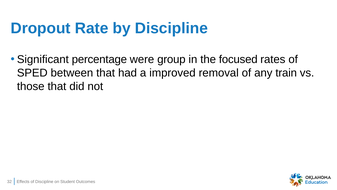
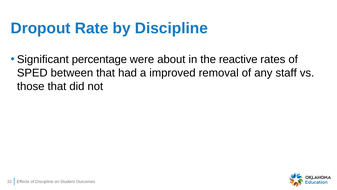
group: group -> about (171, 59)
focused: focused -> reactive (238, 59)
train: train -> staff (286, 73)
